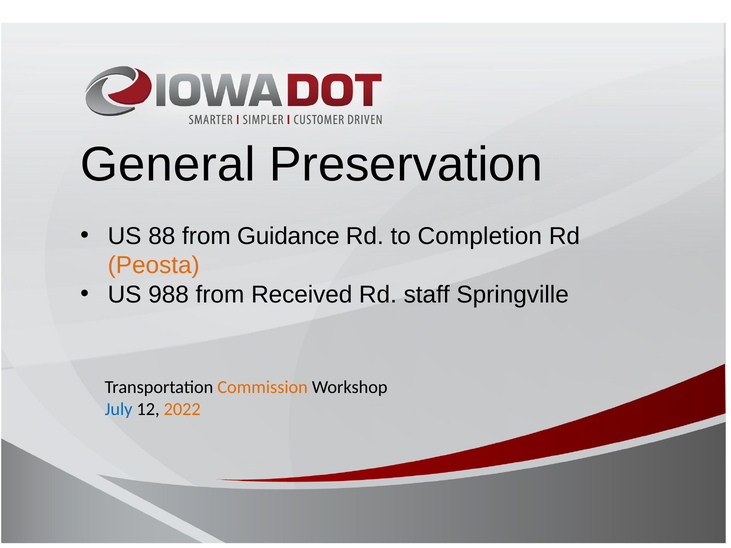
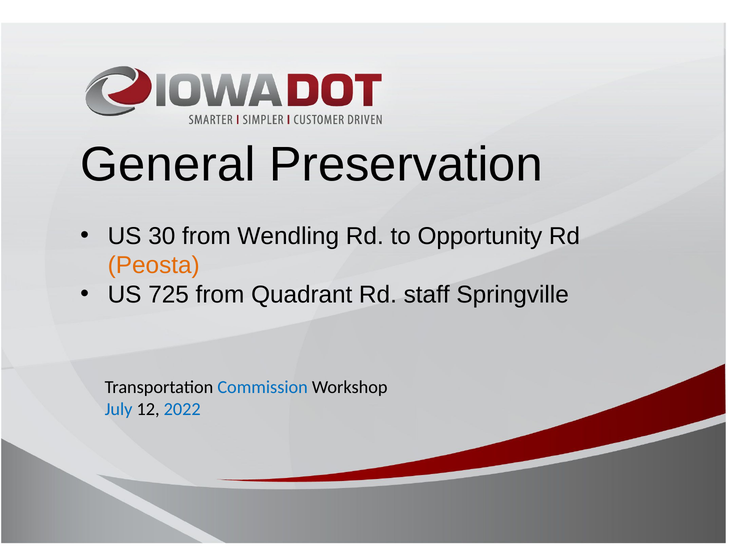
88: 88 -> 30 (162, 236)
Guidance: Guidance -> Wendling (288, 236)
Completion: Completion -> Opportunity (480, 236)
988: 988 -> 725 (169, 295)
Received: Received -> Quadrant (302, 295)
Commission colour: orange -> blue (263, 387)
2022 colour: orange -> blue (182, 409)
